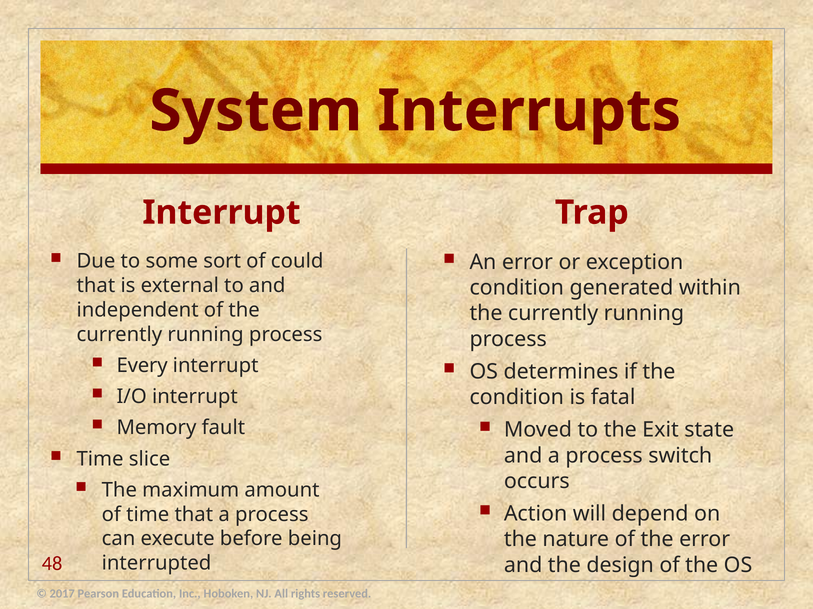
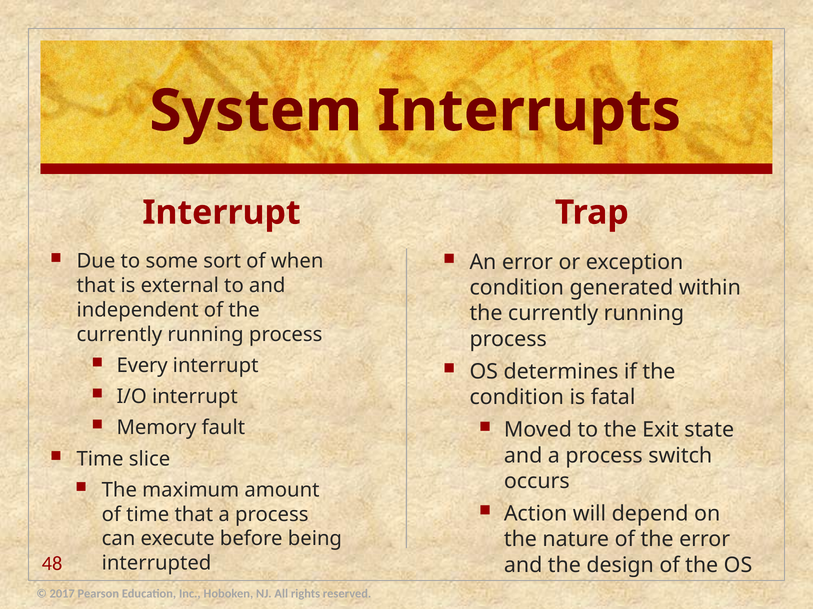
could: could -> when (297, 262)
